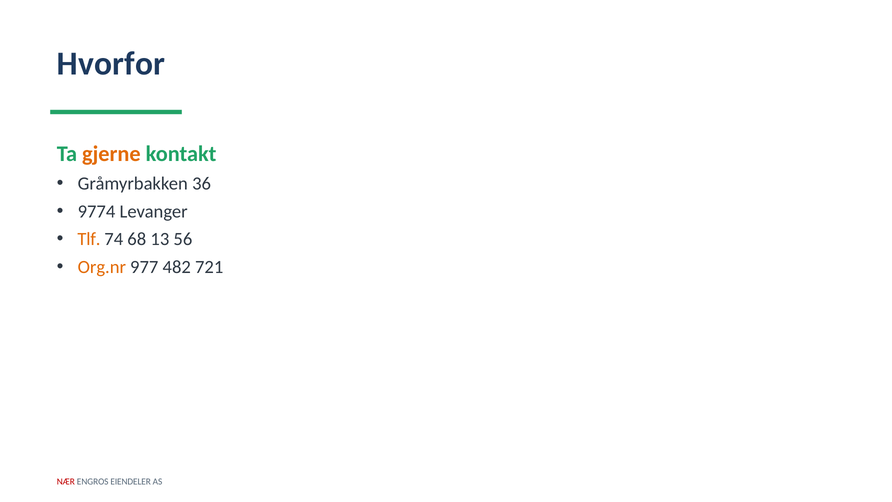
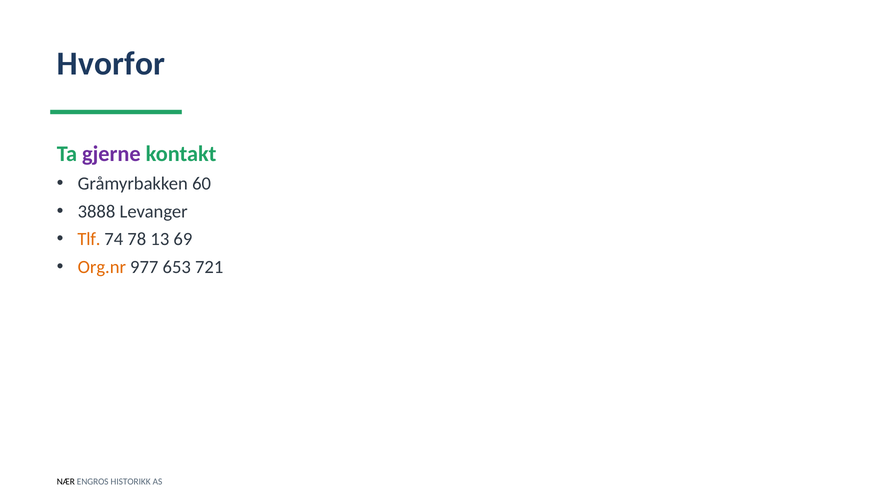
gjerne colour: orange -> purple (111, 154)
36: 36 -> 60 (202, 183)
9774: 9774 -> 3888 (96, 211)
68: 68 -> 78 (137, 239)
56: 56 -> 69 (183, 239)
482: 482 -> 653 (177, 267)
NÆR colour: red -> black (66, 481)
EIENDELER: EIENDELER -> HISTORIKK (131, 481)
